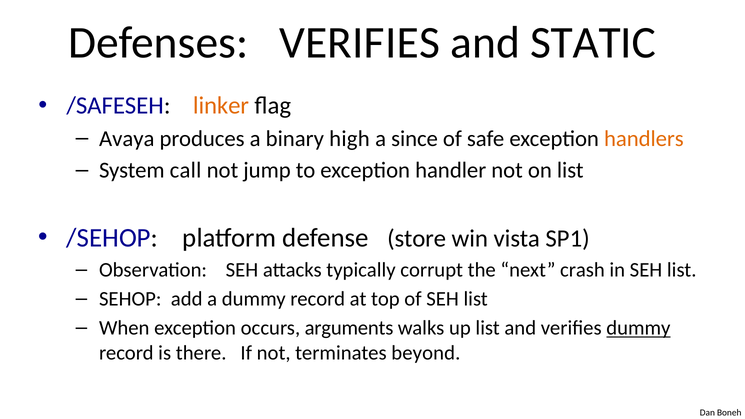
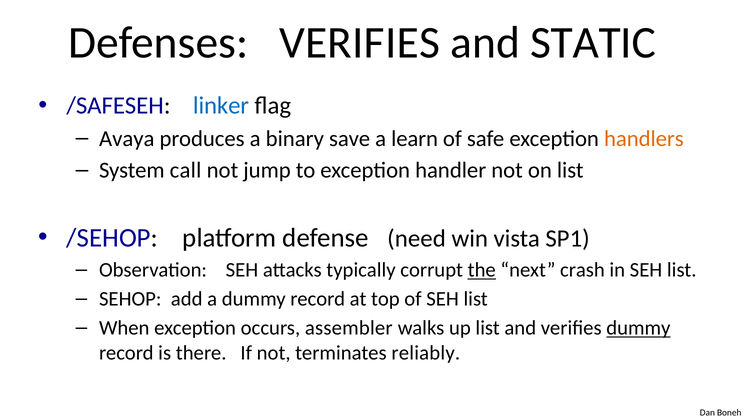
linker colour: orange -> blue (221, 106)
high: high -> save (350, 139)
since: since -> learn (415, 139)
store: store -> need (416, 238)
the underline: none -> present (482, 270)
arguments: arguments -> assembler (349, 328)
beyond: beyond -> reliably (426, 353)
